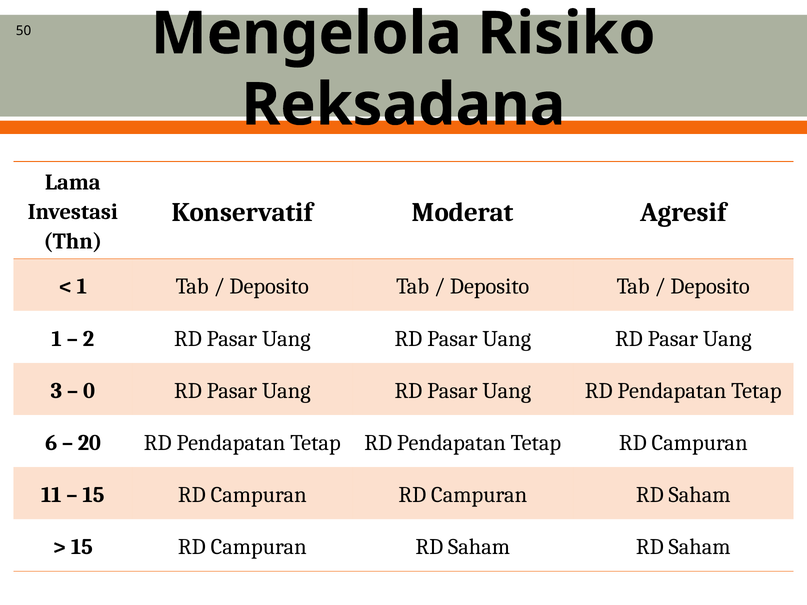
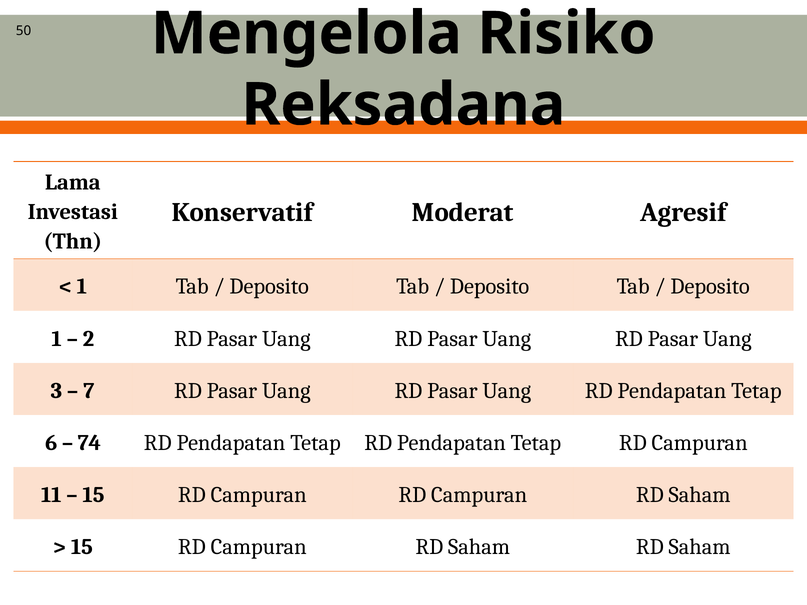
0: 0 -> 7 (89, 391)
20: 20 -> 74 (89, 443)
